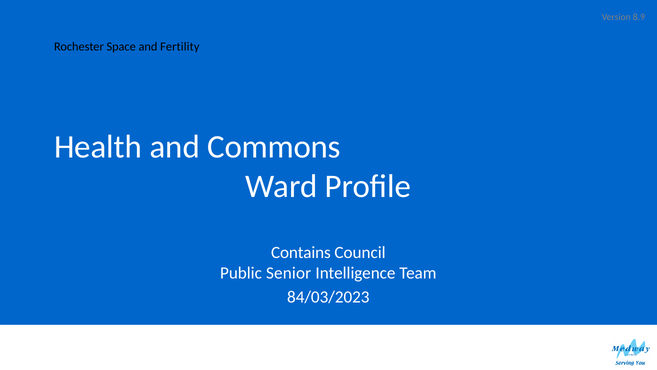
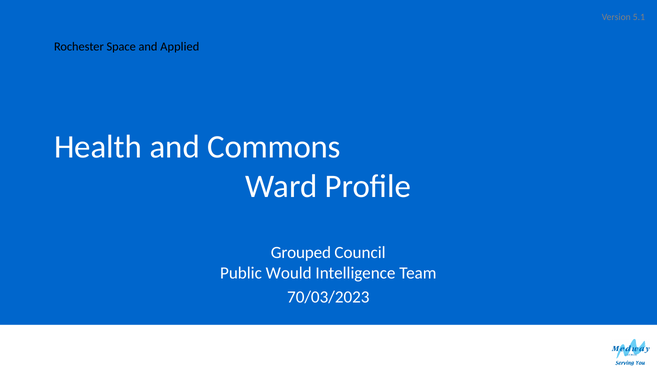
8.9: 8.9 -> 5.1 (639, 17)
Fertility: Fertility -> Applied (180, 46)
Contains: Contains -> Grouped (301, 252)
Senior: Senior -> Would (289, 273)
84/03/2023: 84/03/2023 -> 70/03/2023 (328, 297)
